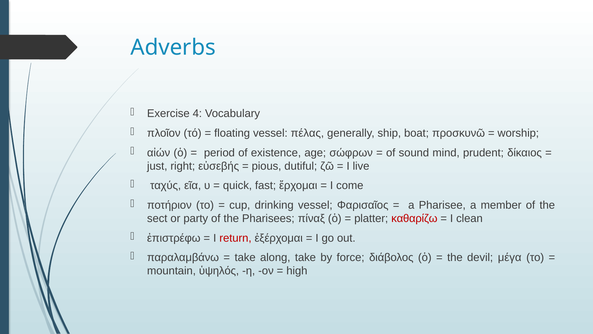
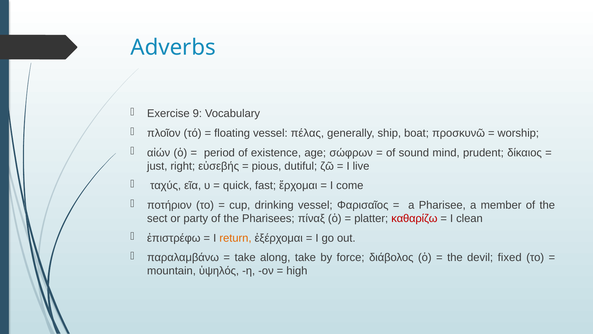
4: 4 -> 9 (197, 113)
return colour: red -> orange (235, 238)
μέγα: μέγα -> fixed (510, 257)
